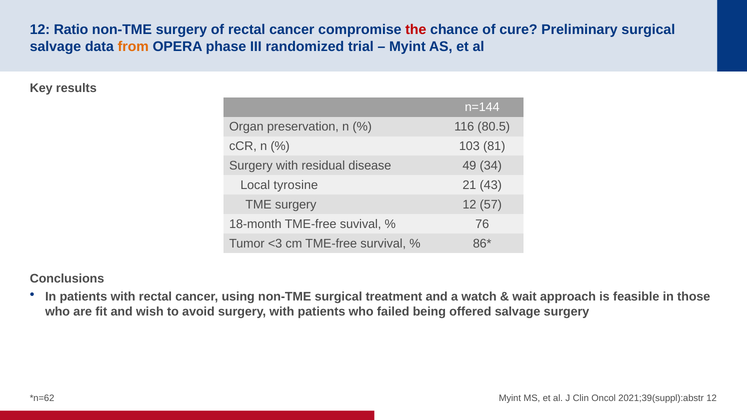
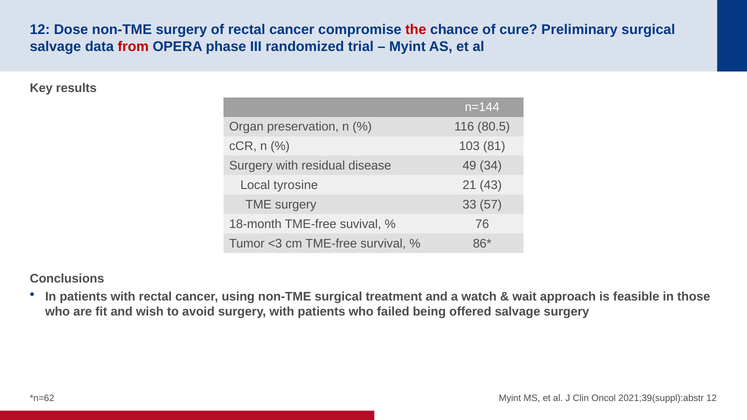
Ratio: Ratio -> Dose (71, 30)
from colour: orange -> red (133, 47)
surgery 12: 12 -> 33 (469, 205)
